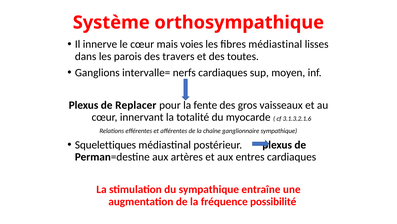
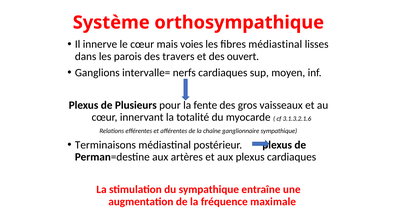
toutes: toutes -> ouvert (243, 56)
Replacer: Replacer -> Plusieurs (136, 105)
Squelettiques: Squelettiques -> Terminaisons (105, 144)
aux entres: entres -> plexus (250, 156)
possibilité: possibilité -> maximale (273, 201)
